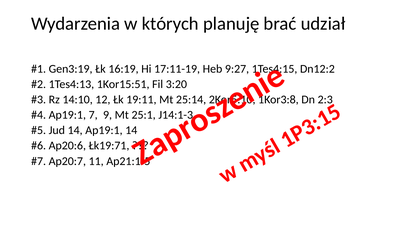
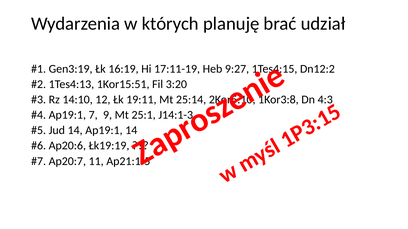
2:3: 2:3 -> 4:3 (325, 100)
Łk19:71: Łk19:71 -> Łk19:19 (109, 146)
